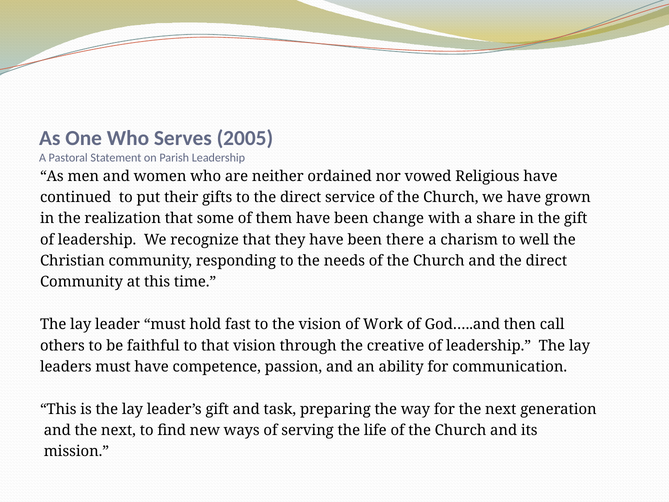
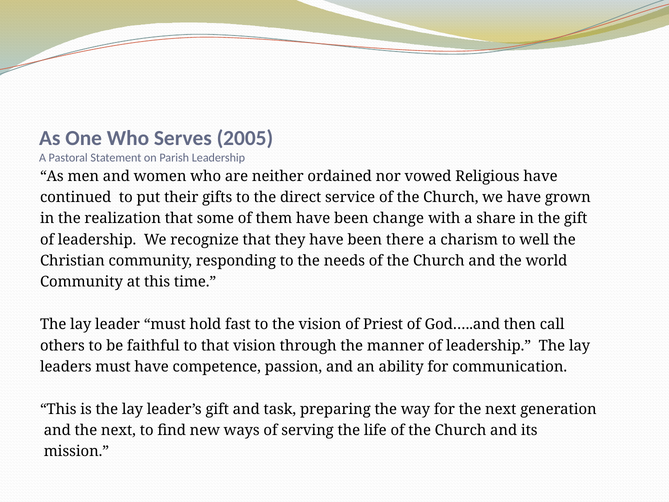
and the direct: direct -> world (546, 261)
Work: Work -> Priest (383, 324)
creative: creative -> manner (396, 345)
